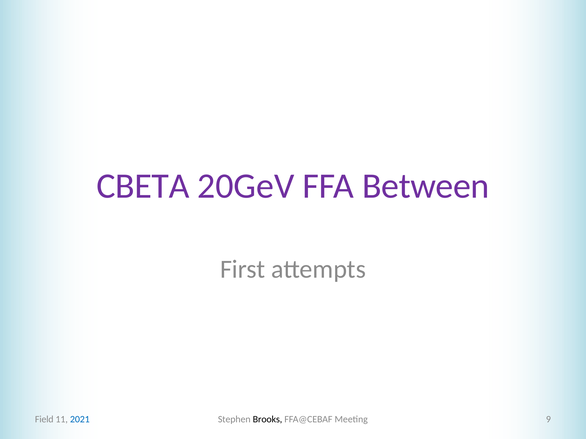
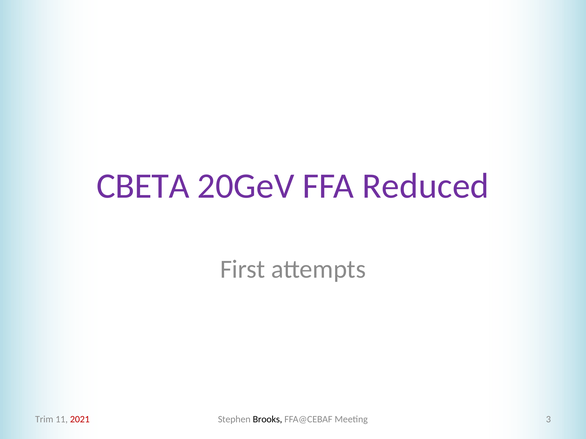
Between: Between -> Reduced (426, 186)
Field: Field -> Trim (44, 420)
2021 colour: blue -> red (80, 420)
9: 9 -> 3 (548, 420)
